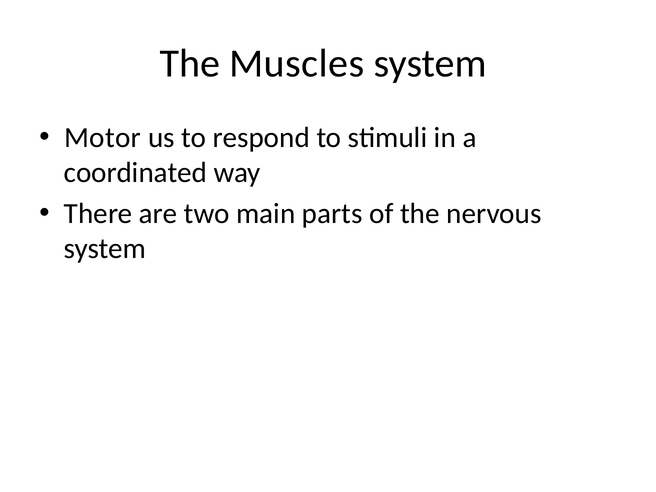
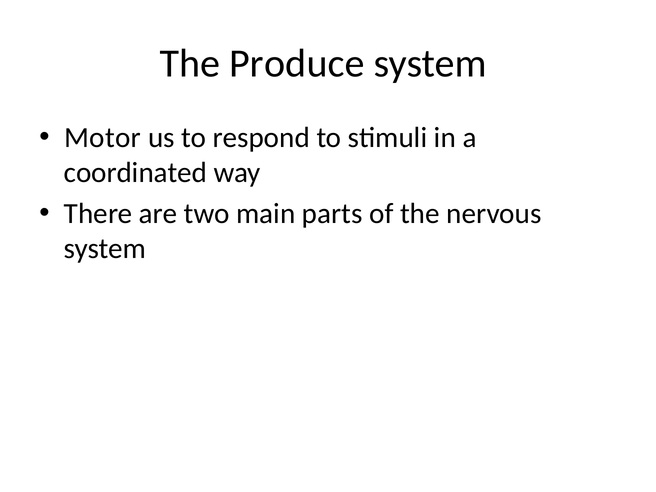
Muscles: Muscles -> Produce (297, 64)
